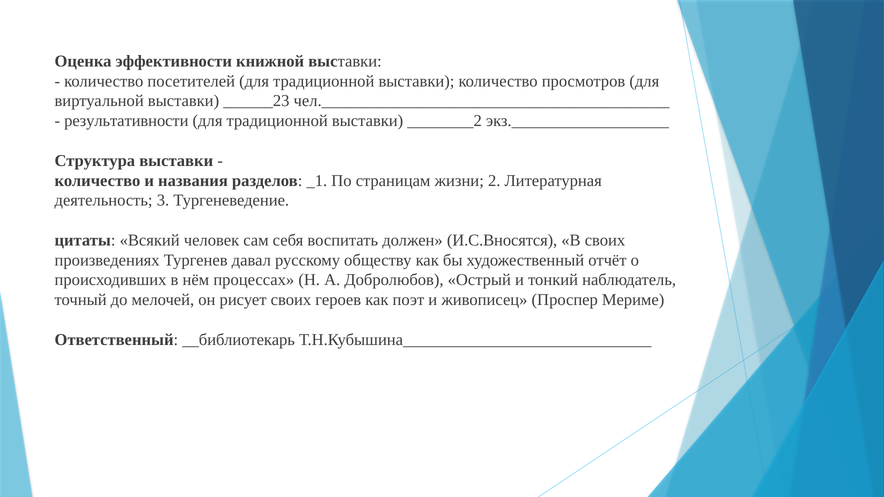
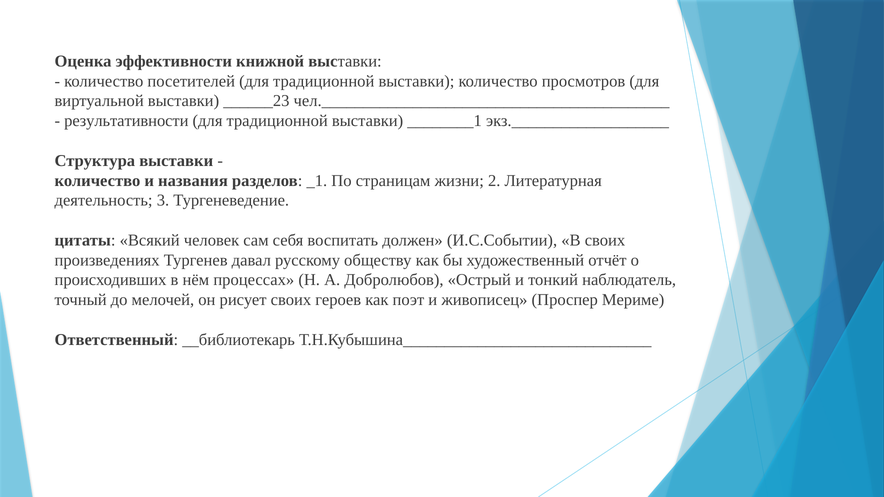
________2: ________2 -> ________1 (445, 121)
И.С.Вносятся: И.С.Вносятся -> И.С.Событии (502, 240)
